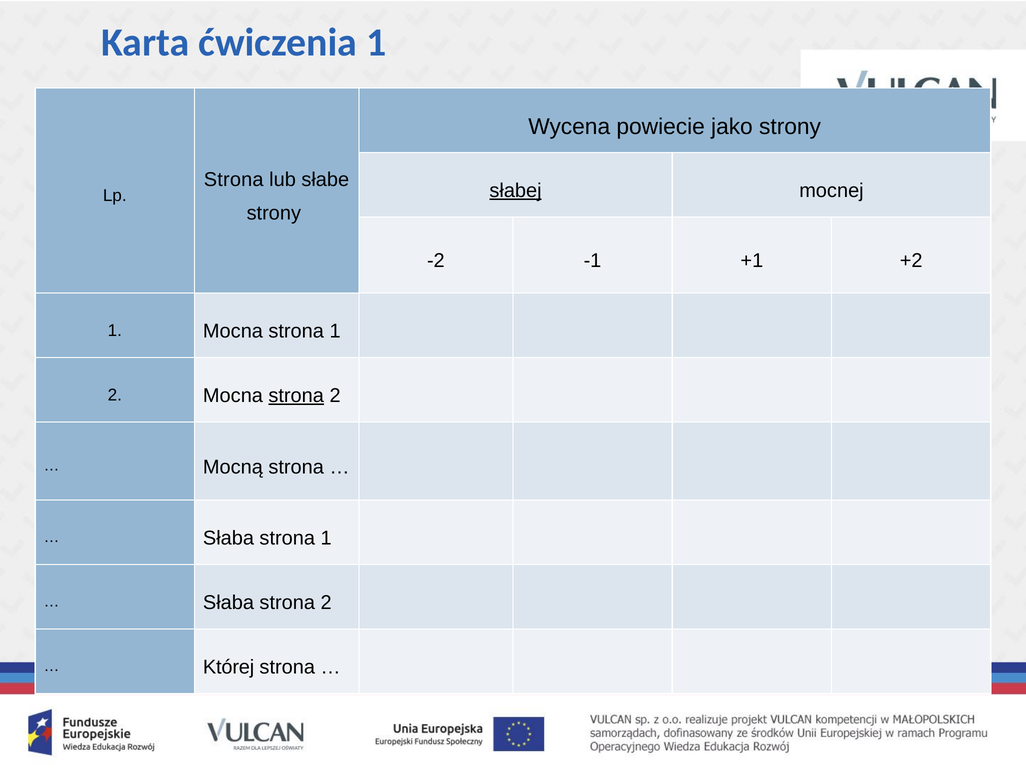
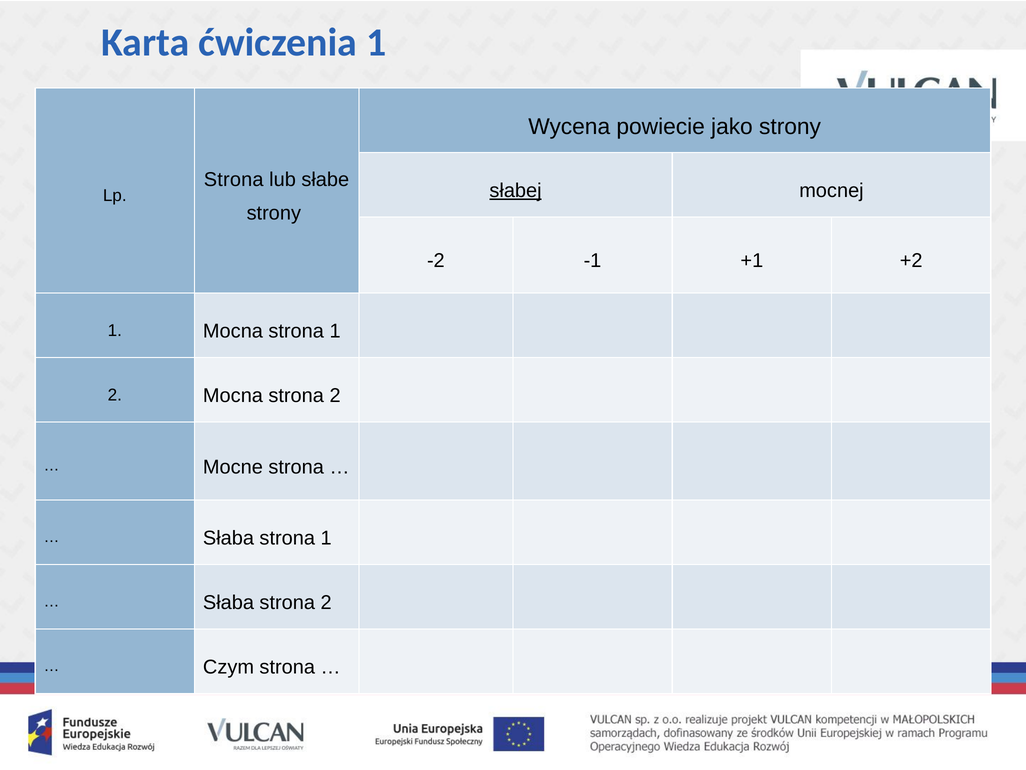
strona underline: present -> none (296, 395)
Mocną: Mocną -> Mocne (233, 467)
Której: Której -> Czym (228, 667)
